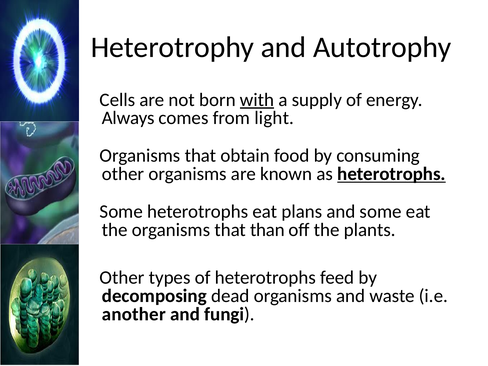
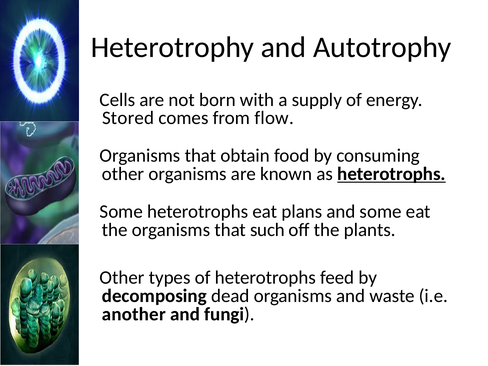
with underline: present -> none (257, 100)
Always: Always -> Stored (128, 118)
light: light -> flow (274, 118)
than: than -> such (267, 230)
